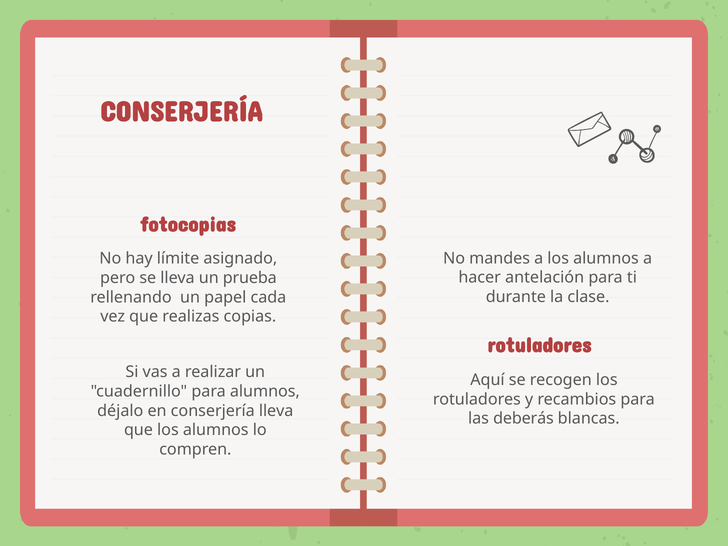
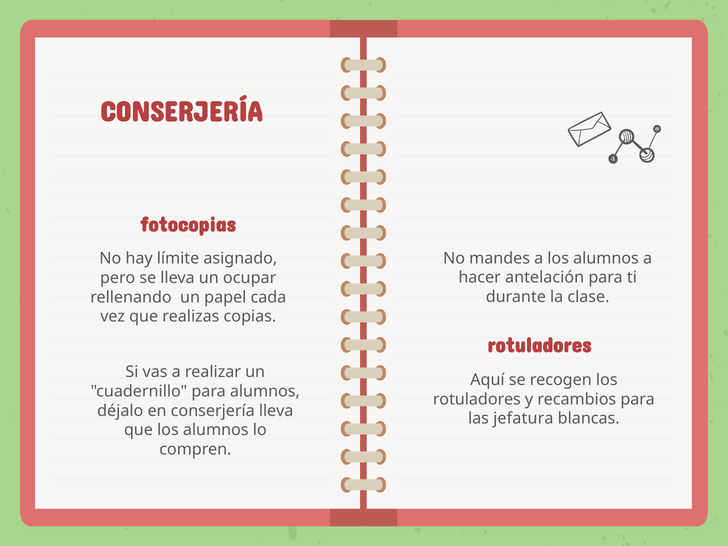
prueba: prueba -> ocupar (250, 278)
deberás: deberás -> jefatura (523, 419)
